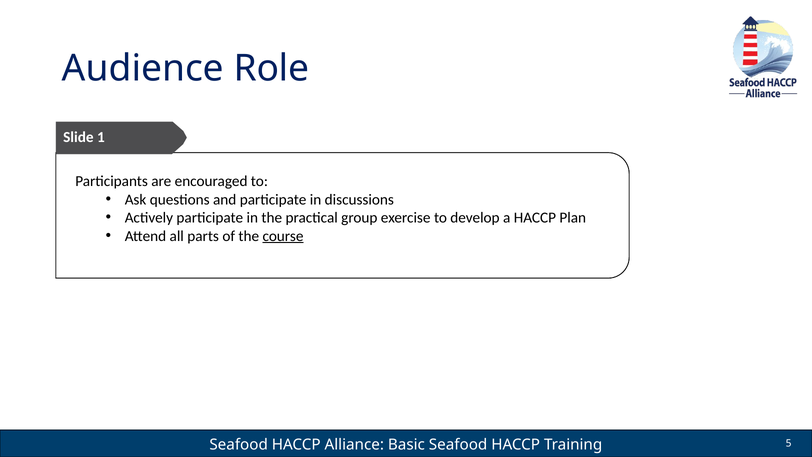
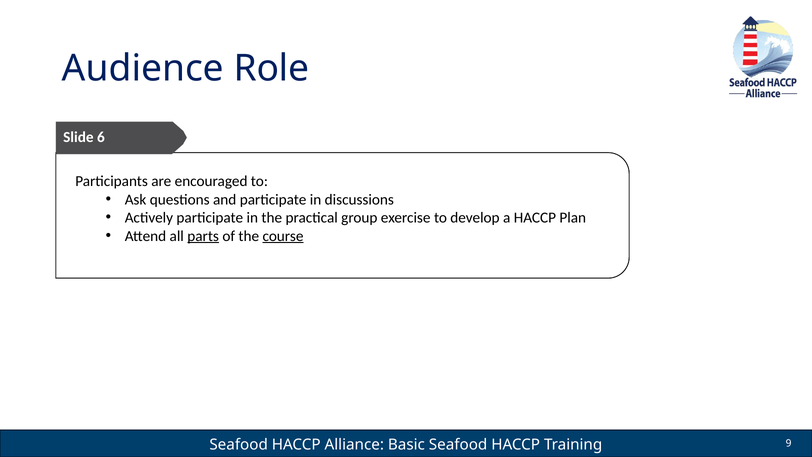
1: 1 -> 6 (101, 137)
parts underline: none -> present (203, 236)
5: 5 -> 9 (789, 443)
